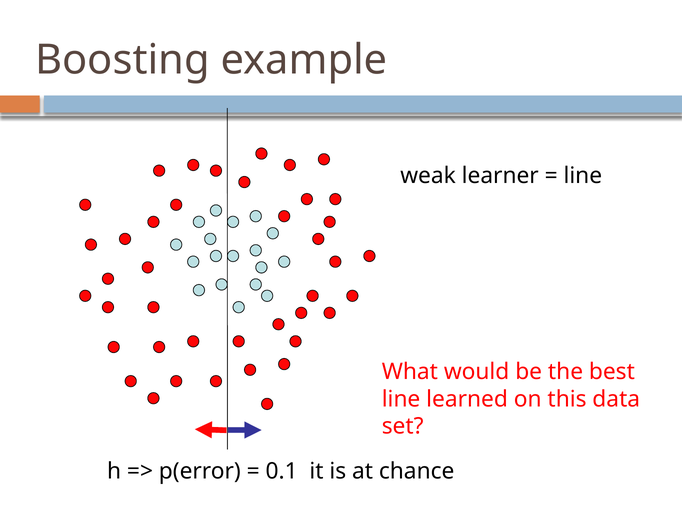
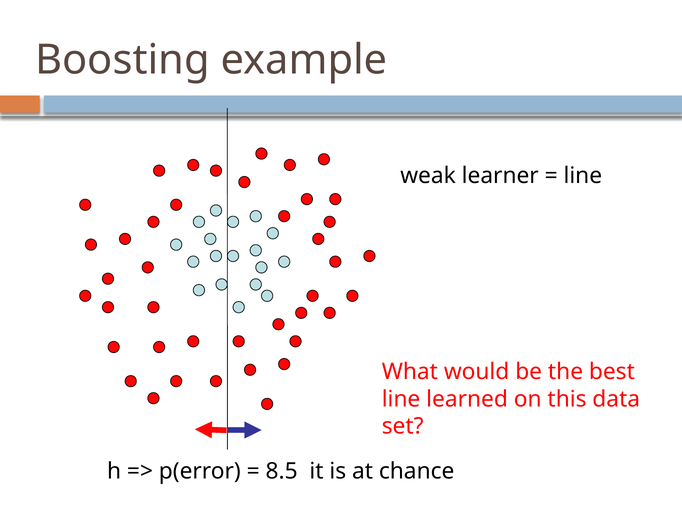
0.1: 0.1 -> 8.5 (282, 471)
